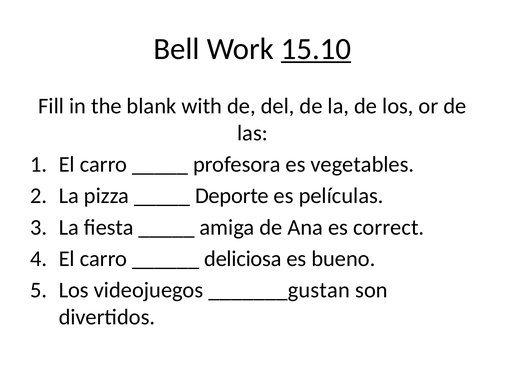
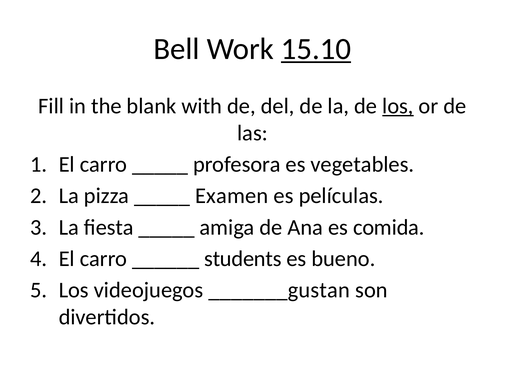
los underline: none -> present (398, 106)
Deporte: Deporte -> Examen (232, 196)
correct: correct -> comida (389, 227)
deliciosa: deliciosa -> students (243, 259)
